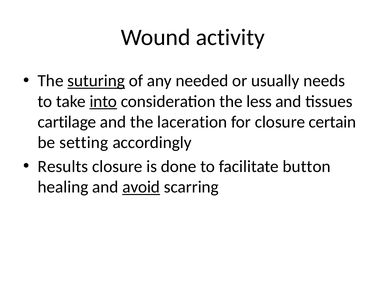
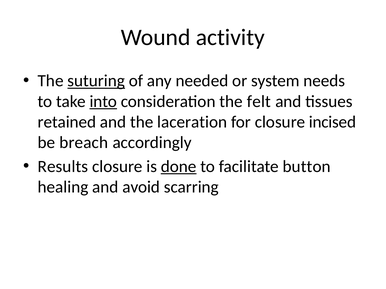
usually: usually -> system (275, 81)
less: less -> felt (259, 102)
cartilage: cartilage -> retained (67, 122)
certain: certain -> incised (332, 122)
setting: setting -> breach (84, 143)
done underline: none -> present (179, 167)
avoid underline: present -> none (141, 187)
